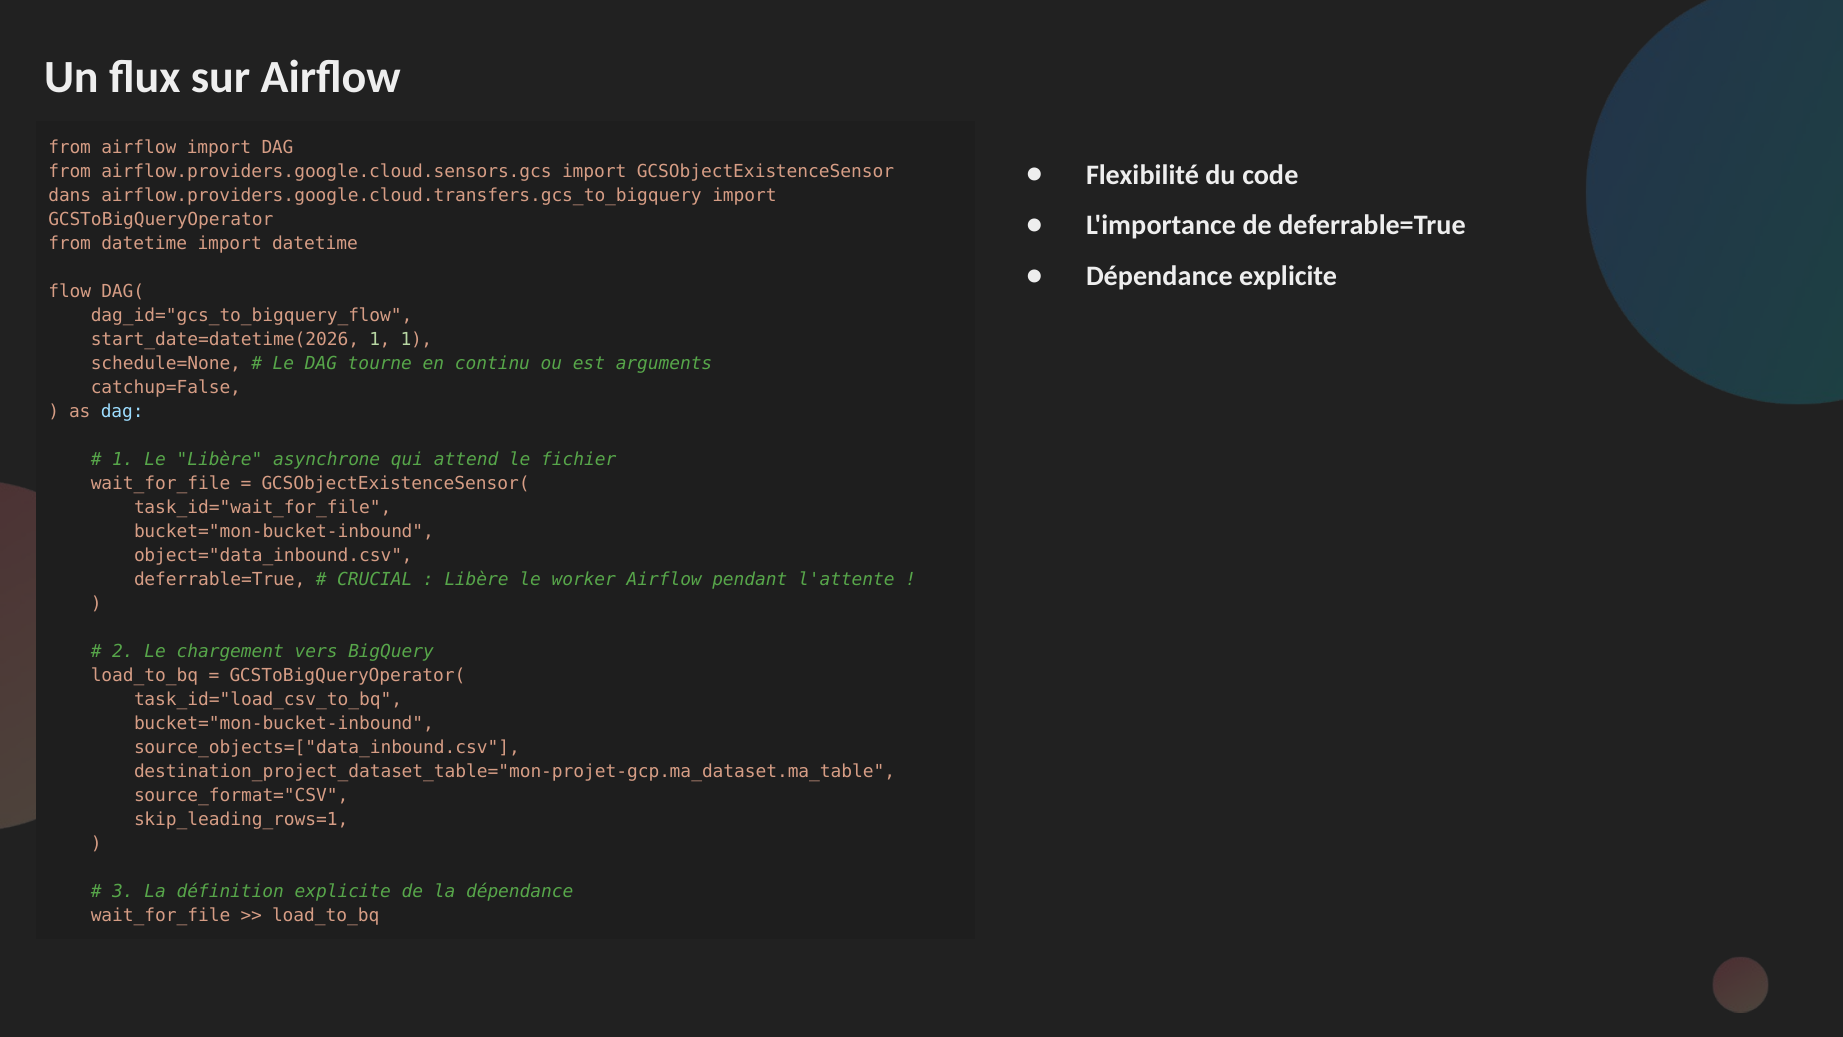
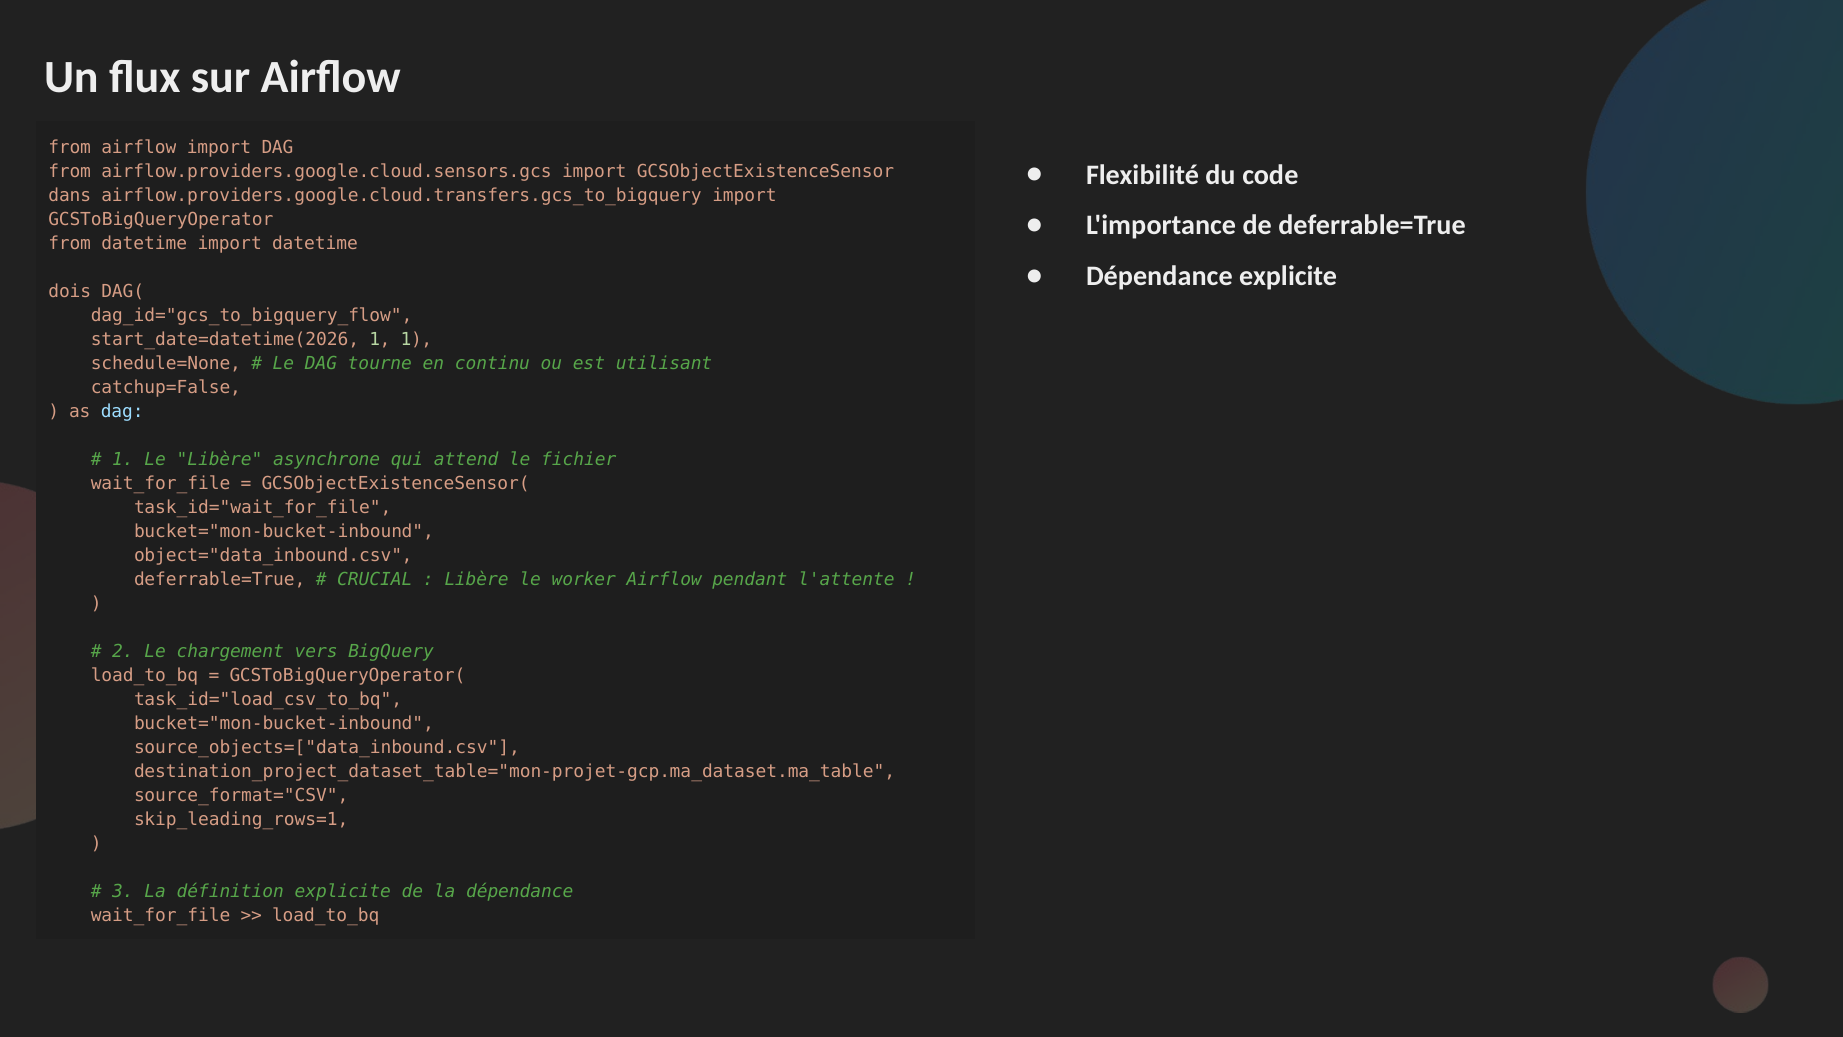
flow: flow -> dois (70, 291)
arguments: arguments -> utilisant (664, 363)
